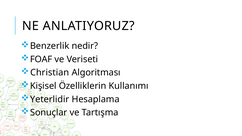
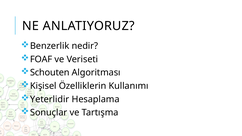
Christian: Christian -> Schouten (50, 73)
